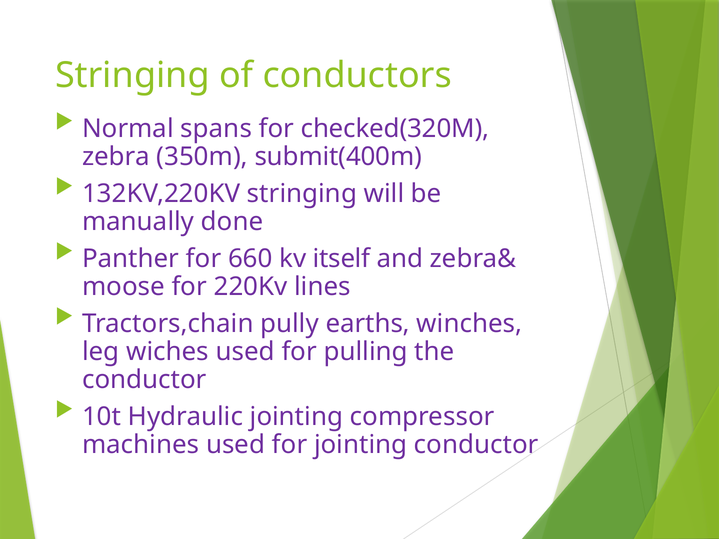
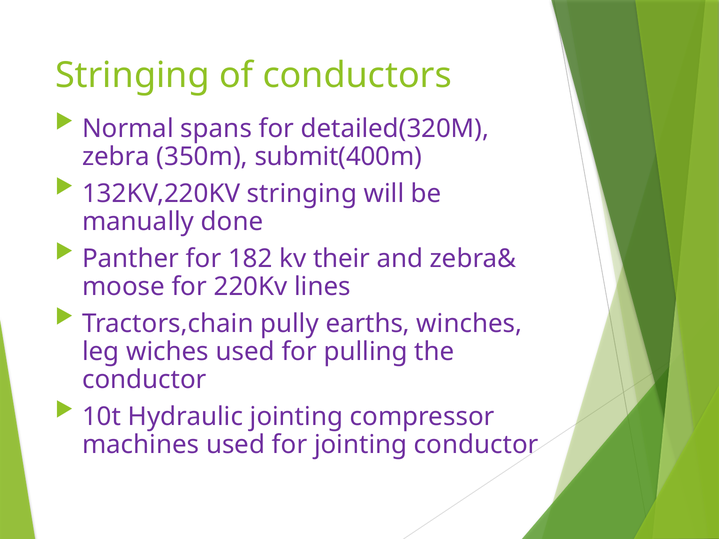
checked(320M: checked(320M -> detailed(320M (395, 129)
660: 660 -> 182 (250, 259)
itself: itself -> their (342, 259)
